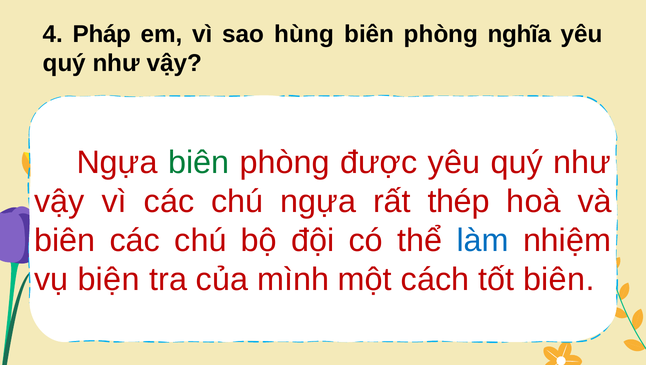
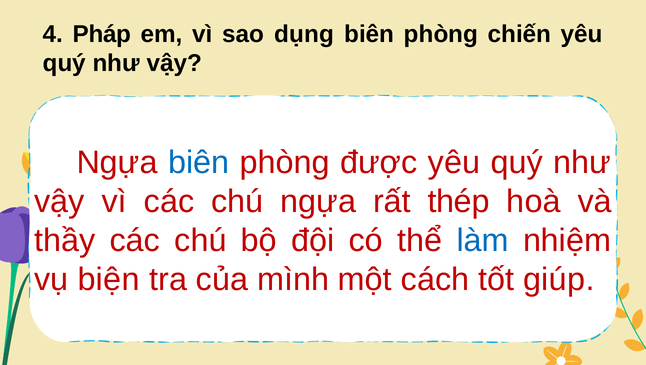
hùng: hùng -> dụng (304, 34)
nghĩa: nghĩa -> chiến (519, 34)
biên colour: green -> blue (199, 162)
biên: biên -> thầy (65, 240)
tốt biên: biên -> giúp (559, 279)
